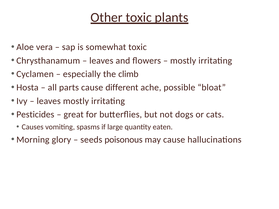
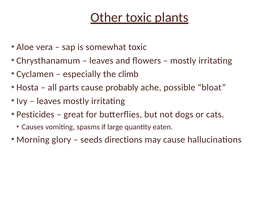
different: different -> probably (122, 88)
poisonous: poisonous -> directions (123, 140)
